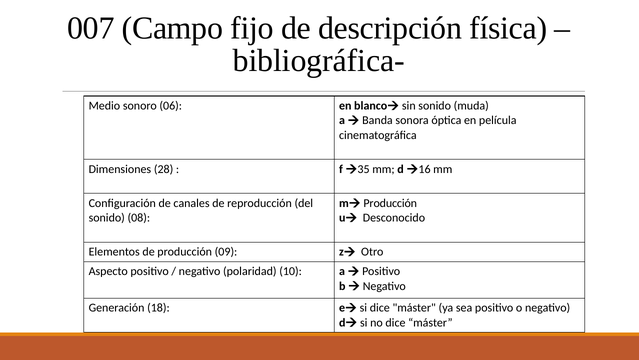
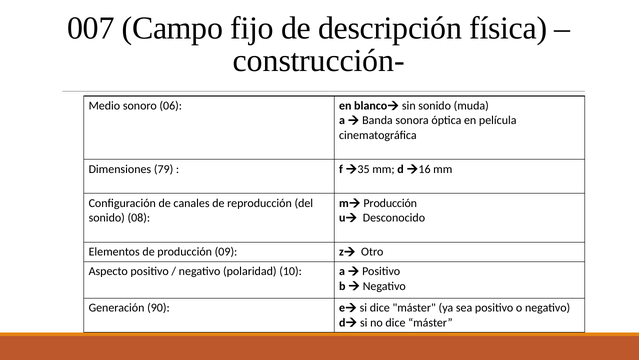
bibliográfica-: bibliográfica- -> construcción- (319, 61)
28: 28 -> 79 (164, 169)
18: 18 -> 90 (158, 307)
